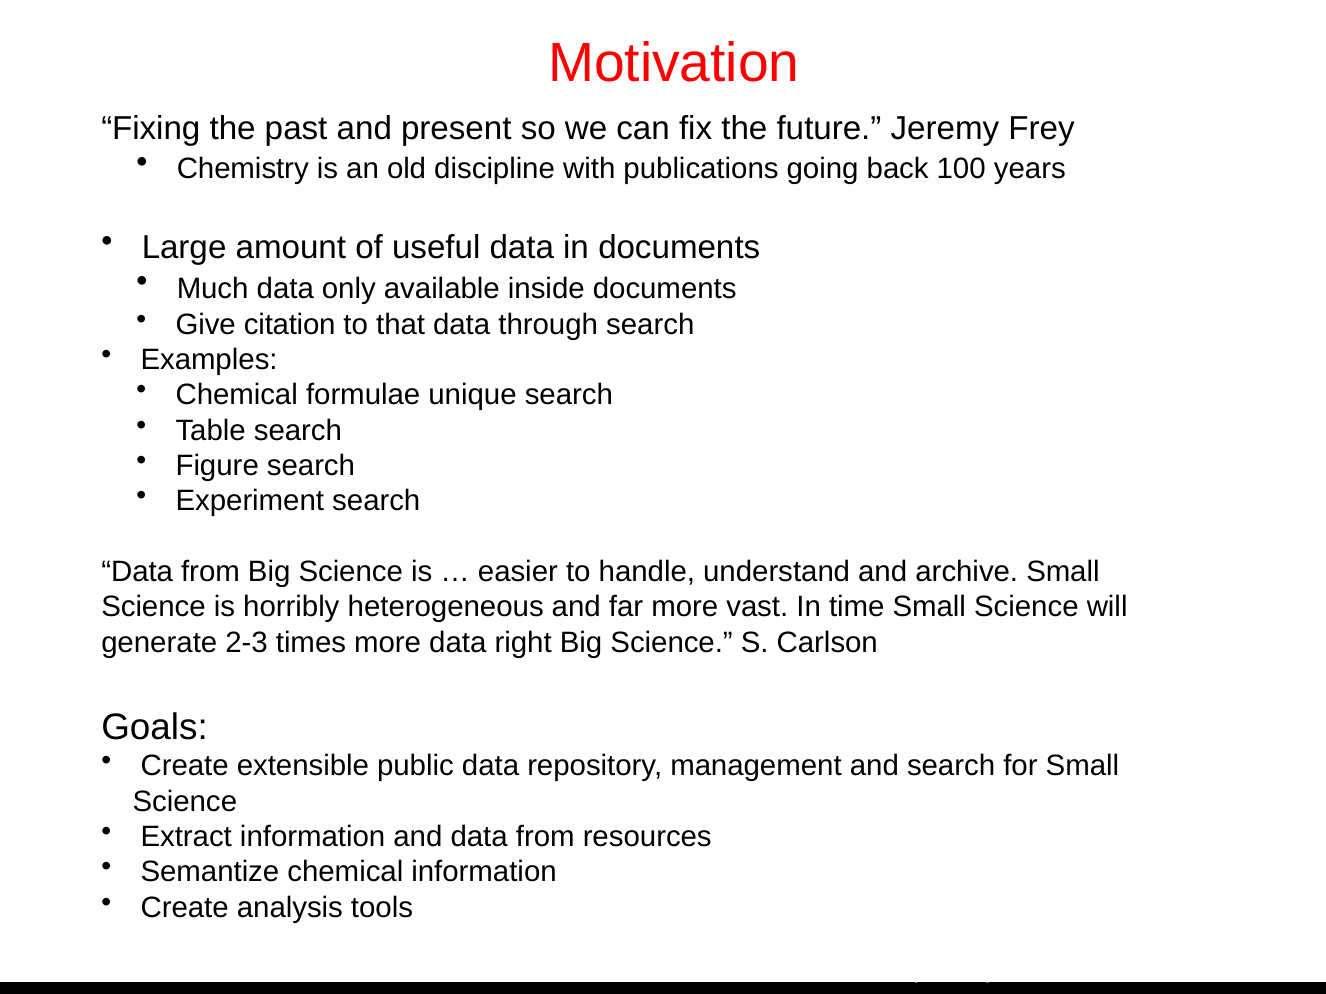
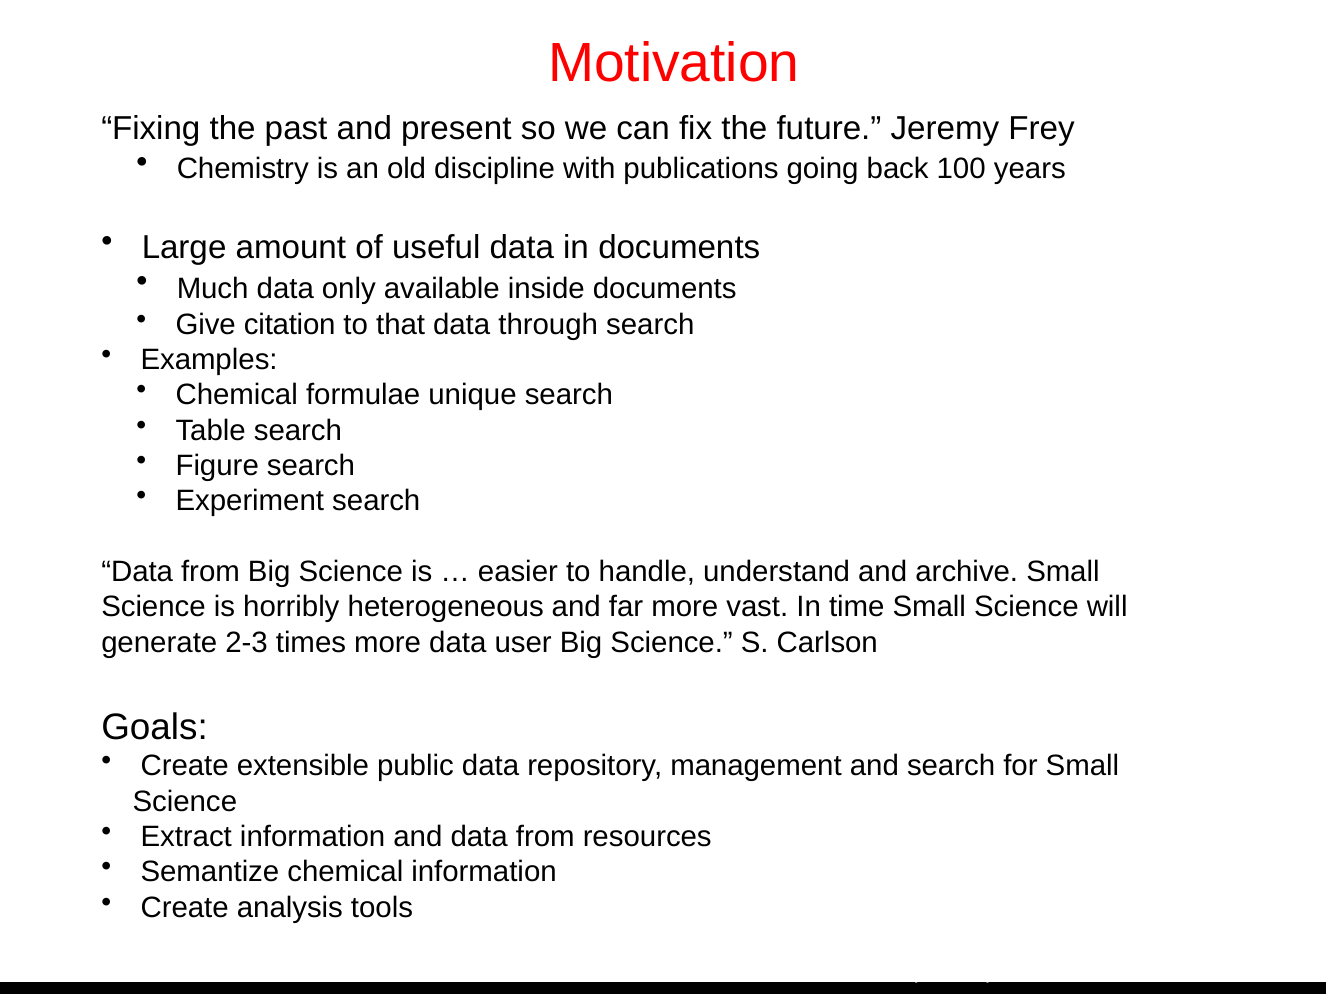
right: right -> user (523, 643)
